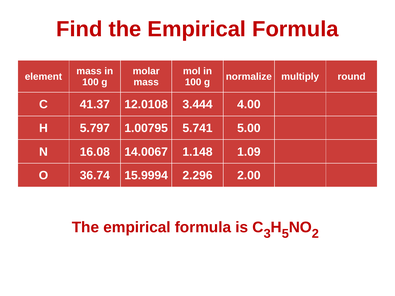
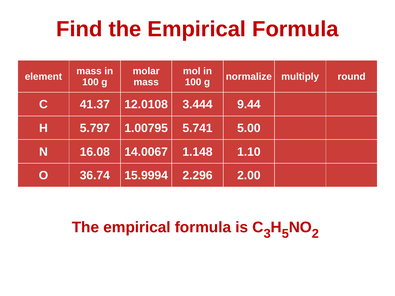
4.00: 4.00 -> 9.44 (249, 105)
1.09: 1.09 -> 1.10 (249, 152)
